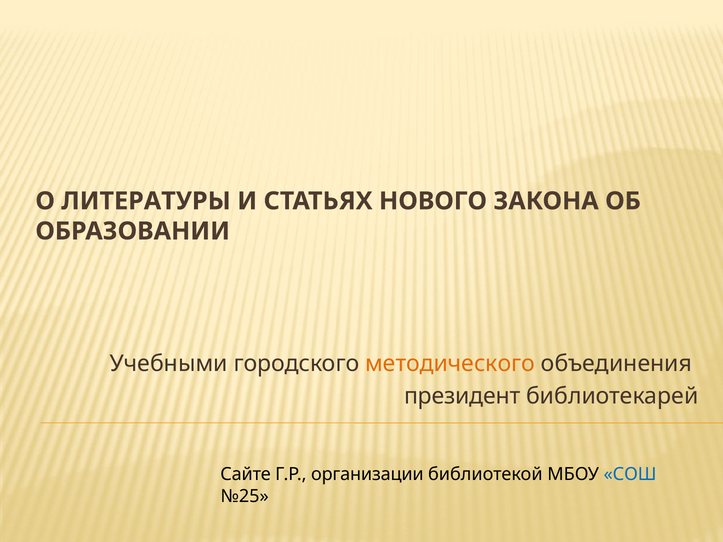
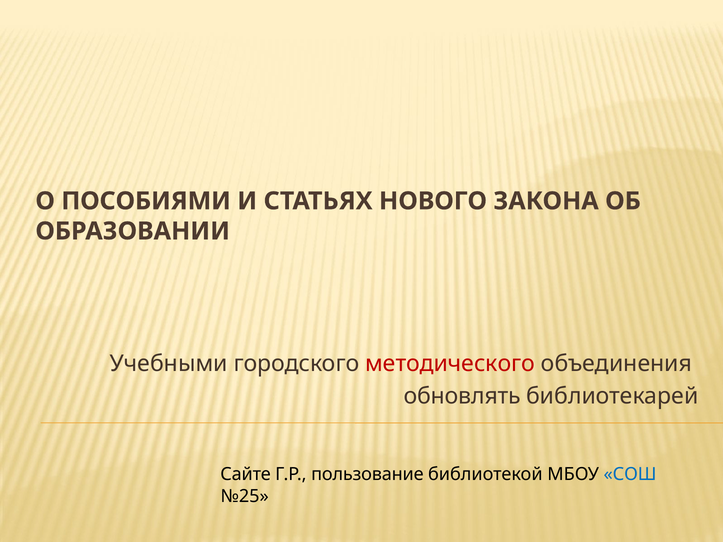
ЛИТЕРАТУРЫ: ЛИТЕРАТУРЫ -> ПОСОБИЯМИ (146, 201)
методического colour: orange -> red (450, 364)
президент: президент -> обновлять (462, 397)
организации: организации -> пользование (367, 475)
